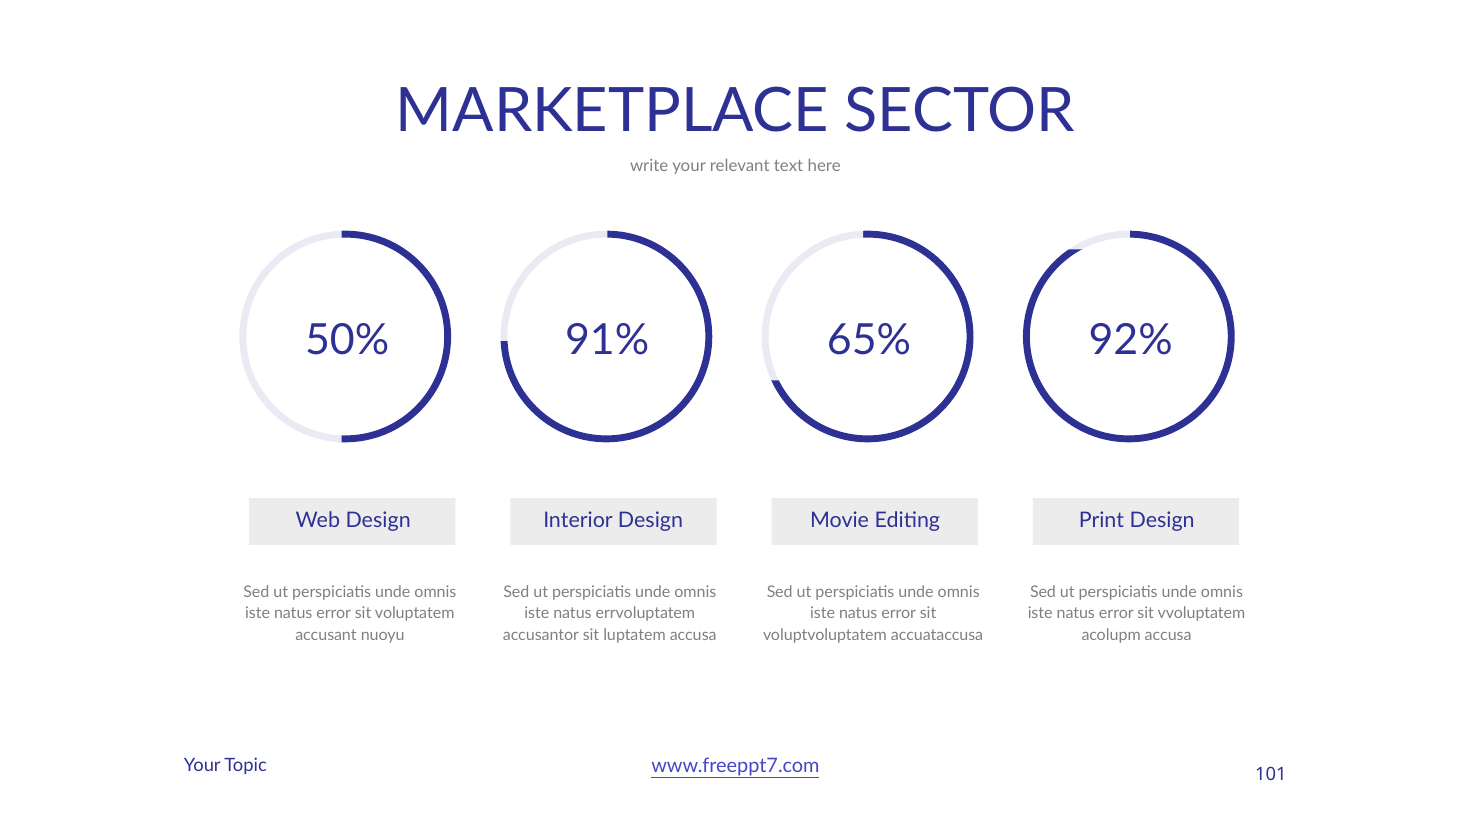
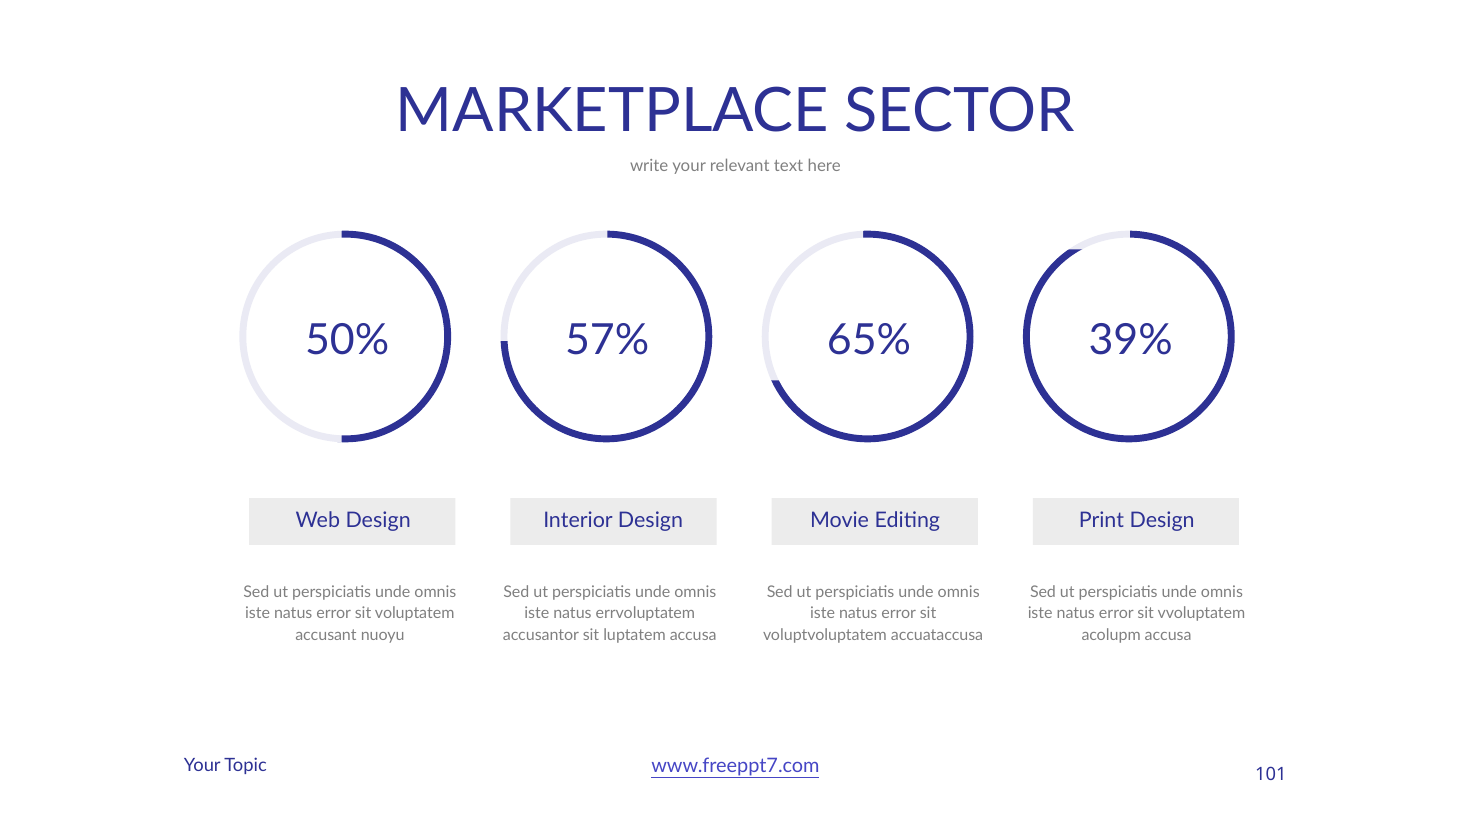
91%: 91% -> 57% (607, 341)
92%: 92% -> 39% (1131, 341)
